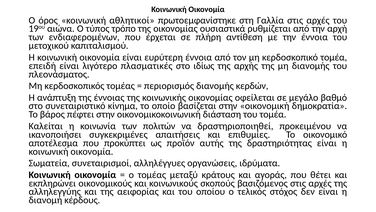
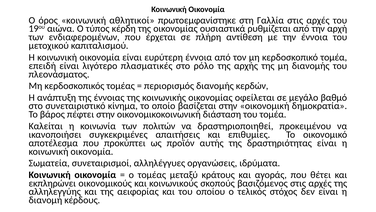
τρόπο: τρόπο -> κέρδη (124, 29)
ιδίως: ιδίως -> ρόλο (204, 66)
